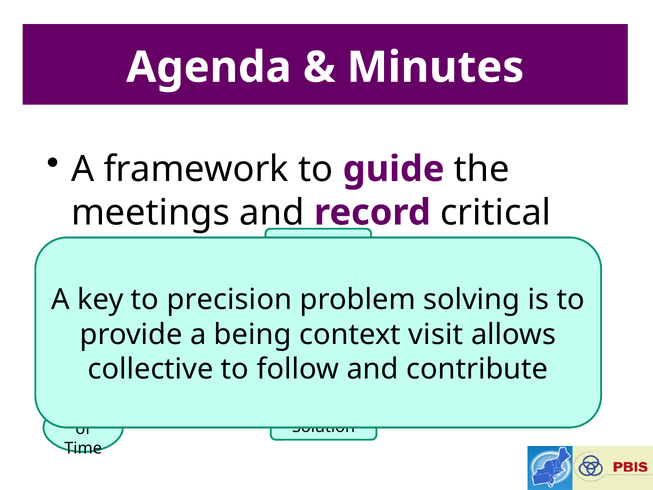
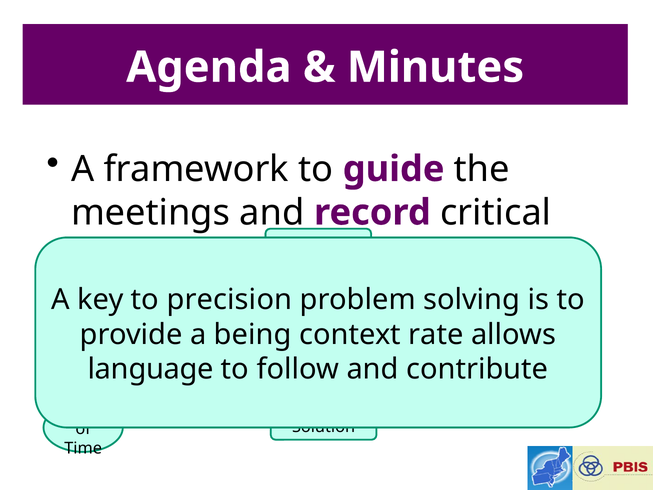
visit: visit -> rate (436, 334)
collective: collective -> language (151, 369)
